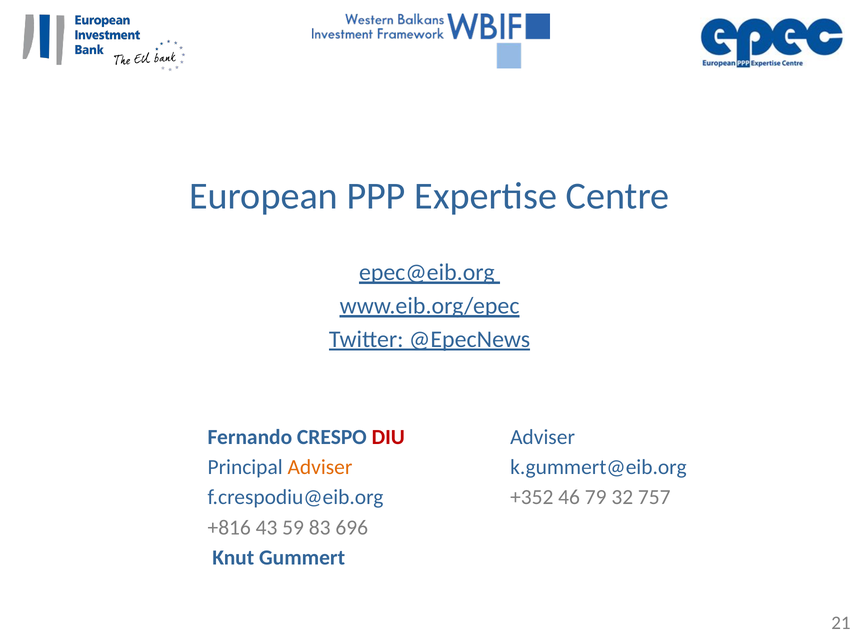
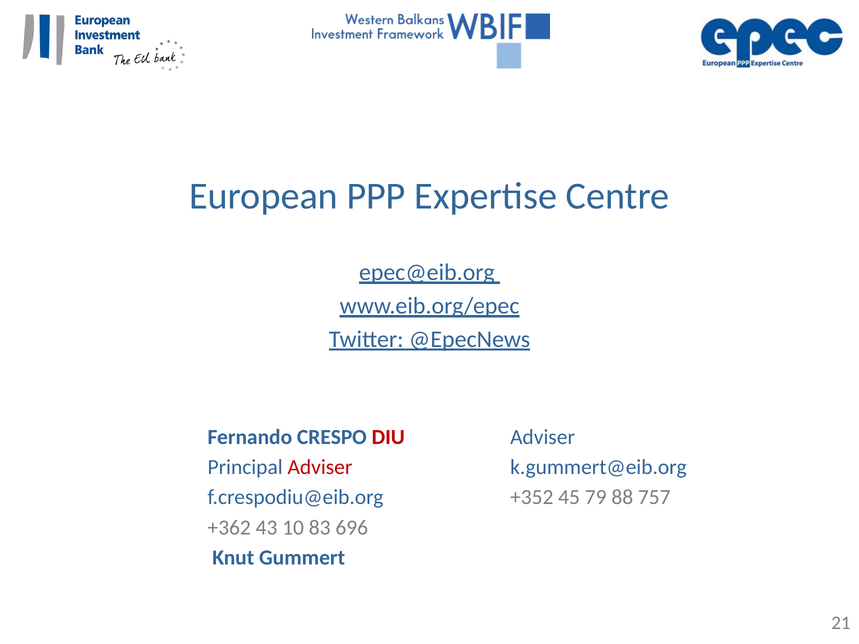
Adviser colour: orange -> red (320, 468)
46: 46 -> 45 (569, 498)
32: 32 -> 88 (622, 498)
+816: +816 -> +362 (229, 528)
59: 59 -> 10 (293, 528)
